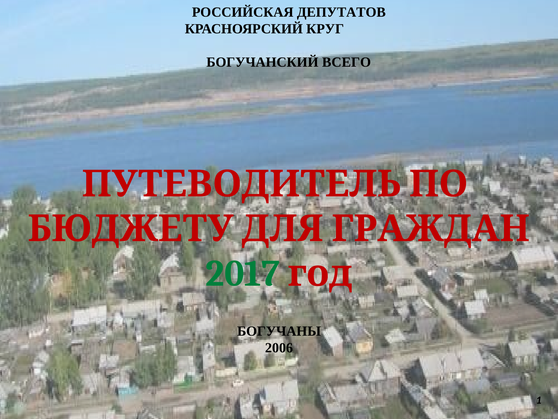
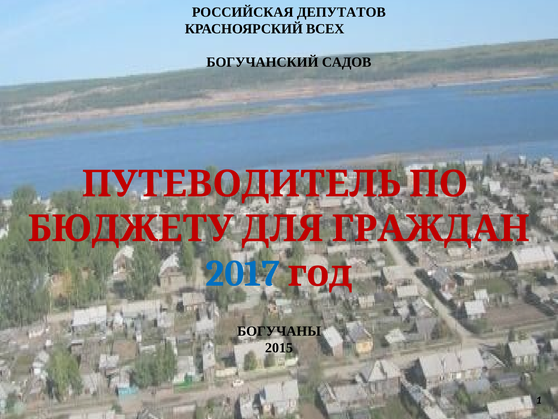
КРУГ: КРУГ -> ВСЕХ (325, 29)
ВСЕГО: ВСЕГО -> САДОВ (347, 62)
2017 colour: green -> blue (243, 273)
2006: 2006 -> 2015 (279, 348)
